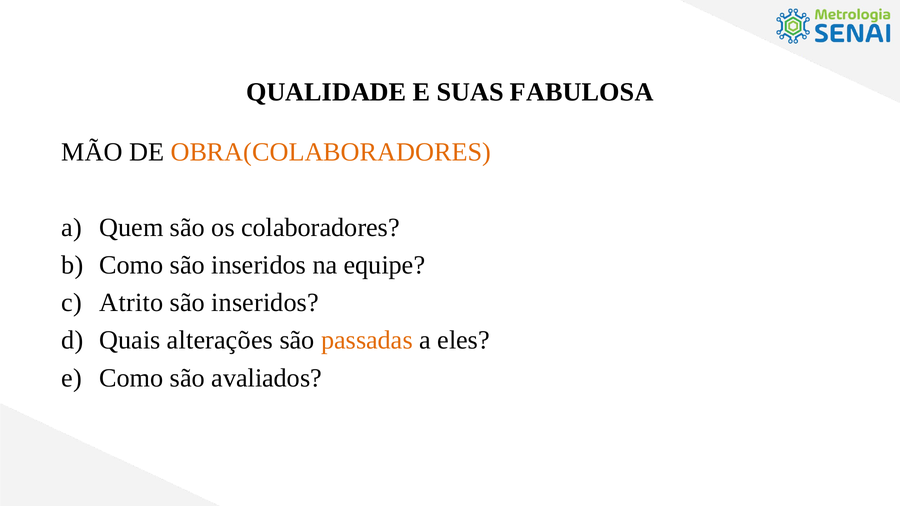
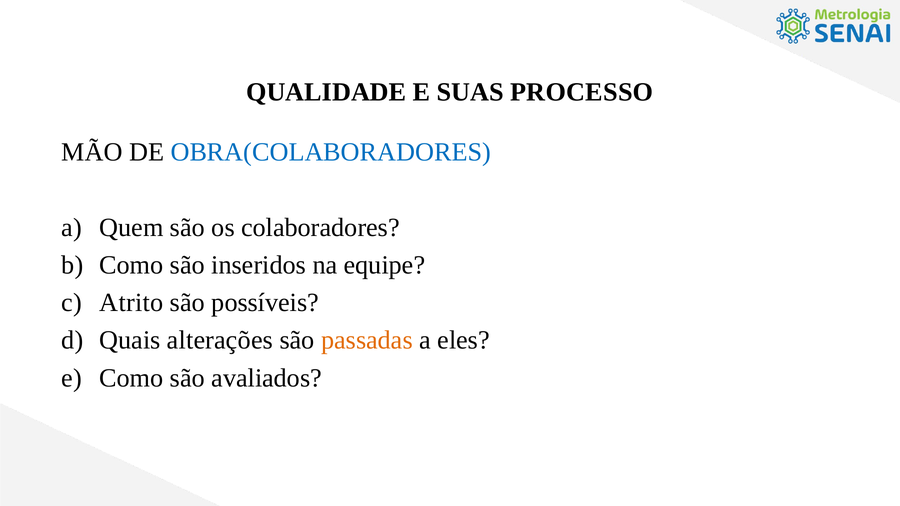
FABULOSA: FABULOSA -> PROCESSO (582, 92)
OBRA(COLABORADORES colour: orange -> blue (331, 152)
inseridos: inseridos -> possíveis (265, 303)
